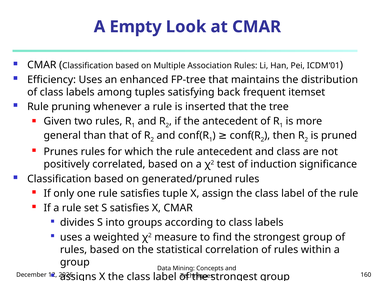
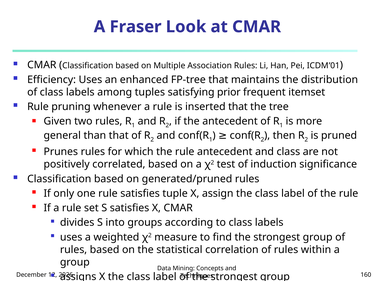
Empty: Empty -> Fraser (136, 27)
back: back -> prior (229, 92)
